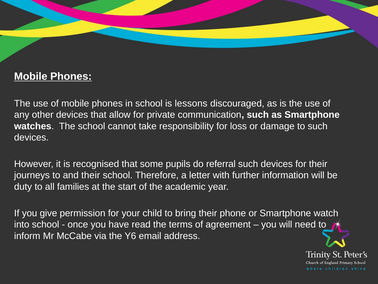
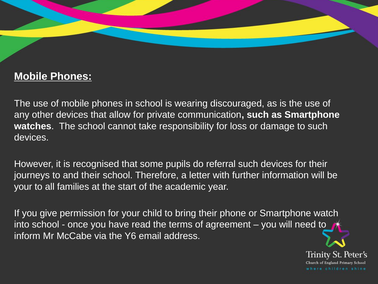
lessons: lessons -> wearing (191, 103)
duty: duty -> your (23, 186)
